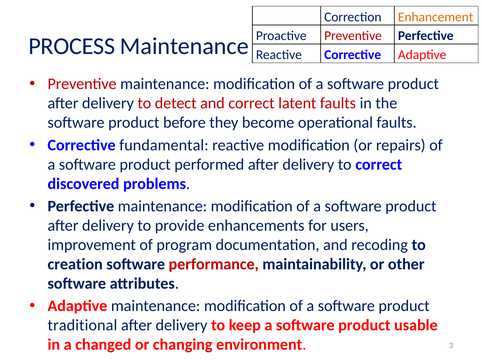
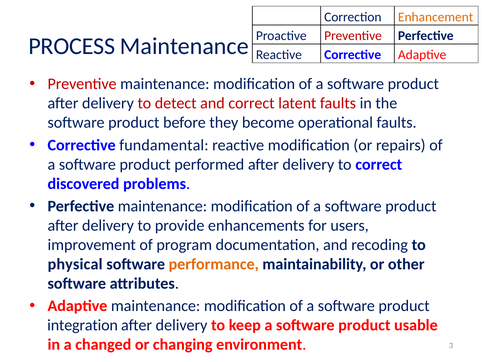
creation: creation -> physical (75, 264)
performance colour: red -> orange (214, 264)
traditional: traditional -> integration (83, 325)
